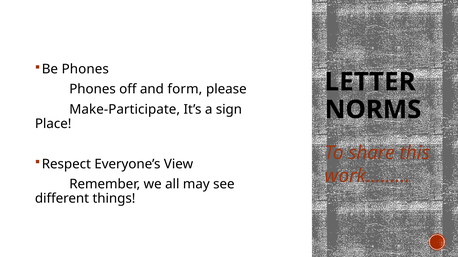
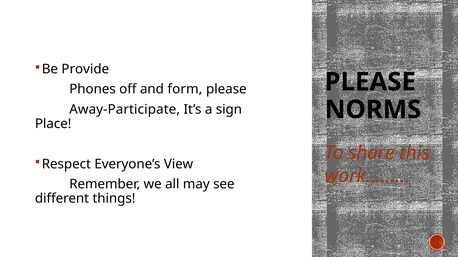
Be Phones: Phones -> Provide (85, 69)
LETTER: LETTER -> PLEASE (370, 82)
Make-Participate: Make-Participate -> Away-Participate (125, 110)
